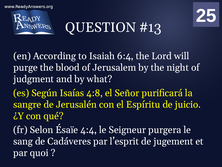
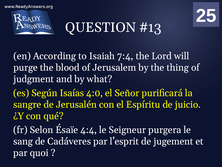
6:4: 6:4 -> 7:4 (125, 56)
night: night -> thing (178, 67)
4:8: 4:8 -> 4:0 (95, 93)
